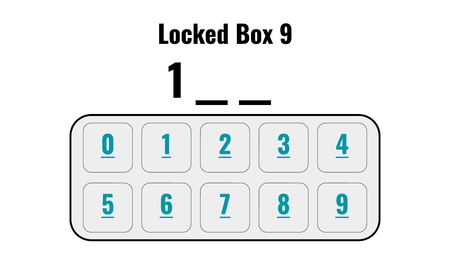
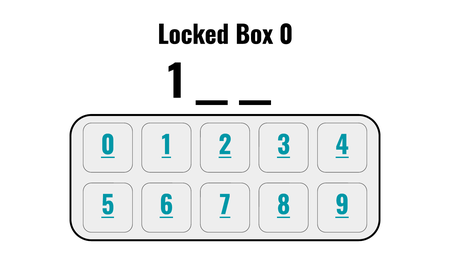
Box 9: 9 -> 0 (286, 36)
